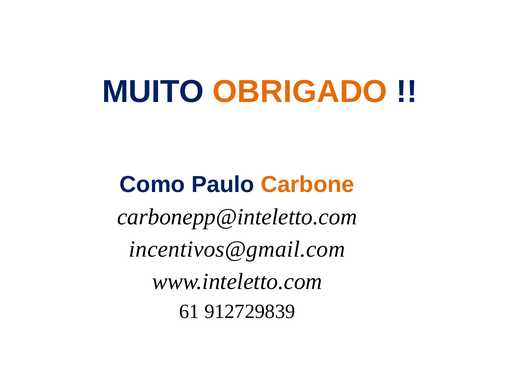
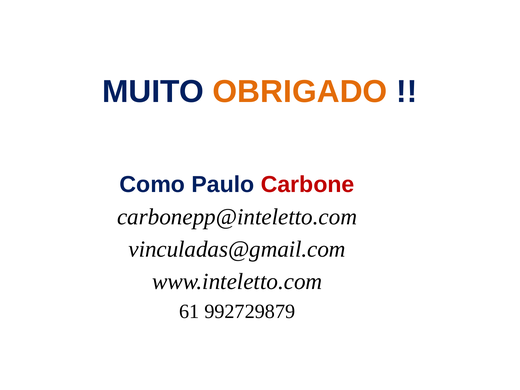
Carbone colour: orange -> red (308, 184)
incentivos@gmail.com: incentivos@gmail.com -> vinculadas@gmail.com (237, 249)
912729839: 912729839 -> 992729879 (250, 311)
